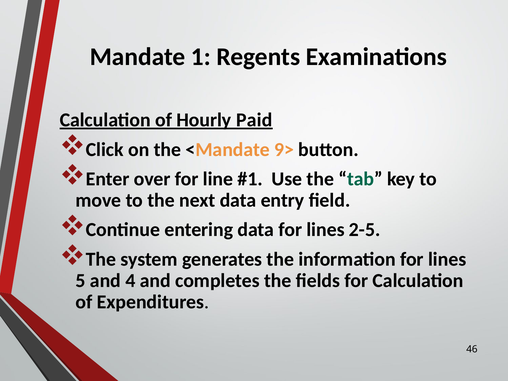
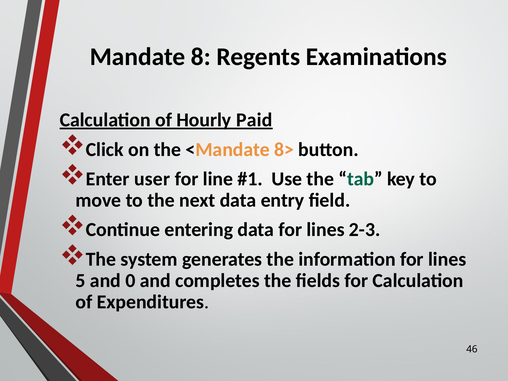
1: 1 -> 8 (201, 57)
9>: 9> -> 8> (284, 149)
over: over -> user (152, 179)
2-5: 2-5 -> 2-3 (365, 230)
4: 4 -> 0 (130, 281)
